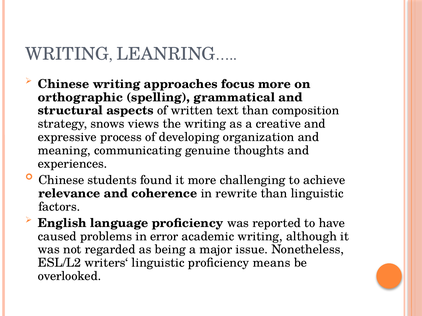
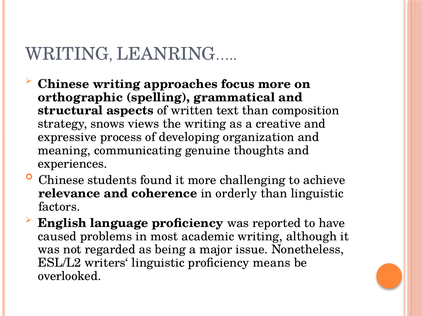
rewrite: rewrite -> orderly (236, 194)
error: error -> most (164, 237)
